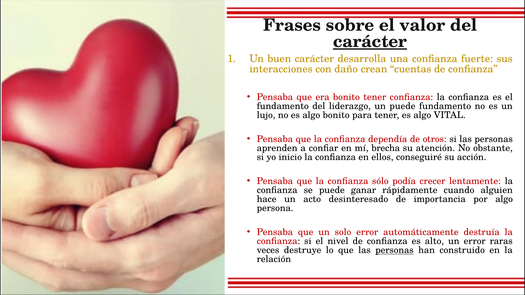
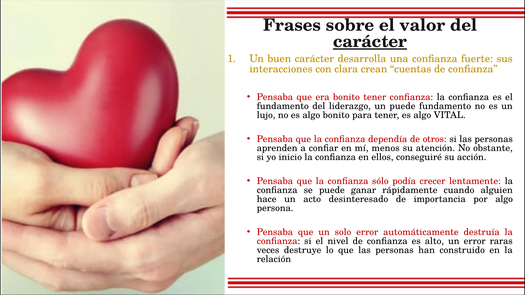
daño: daño -> clara (346, 69)
brecha: brecha -> menos (386, 148)
personas underline: present -> none (394, 250)
